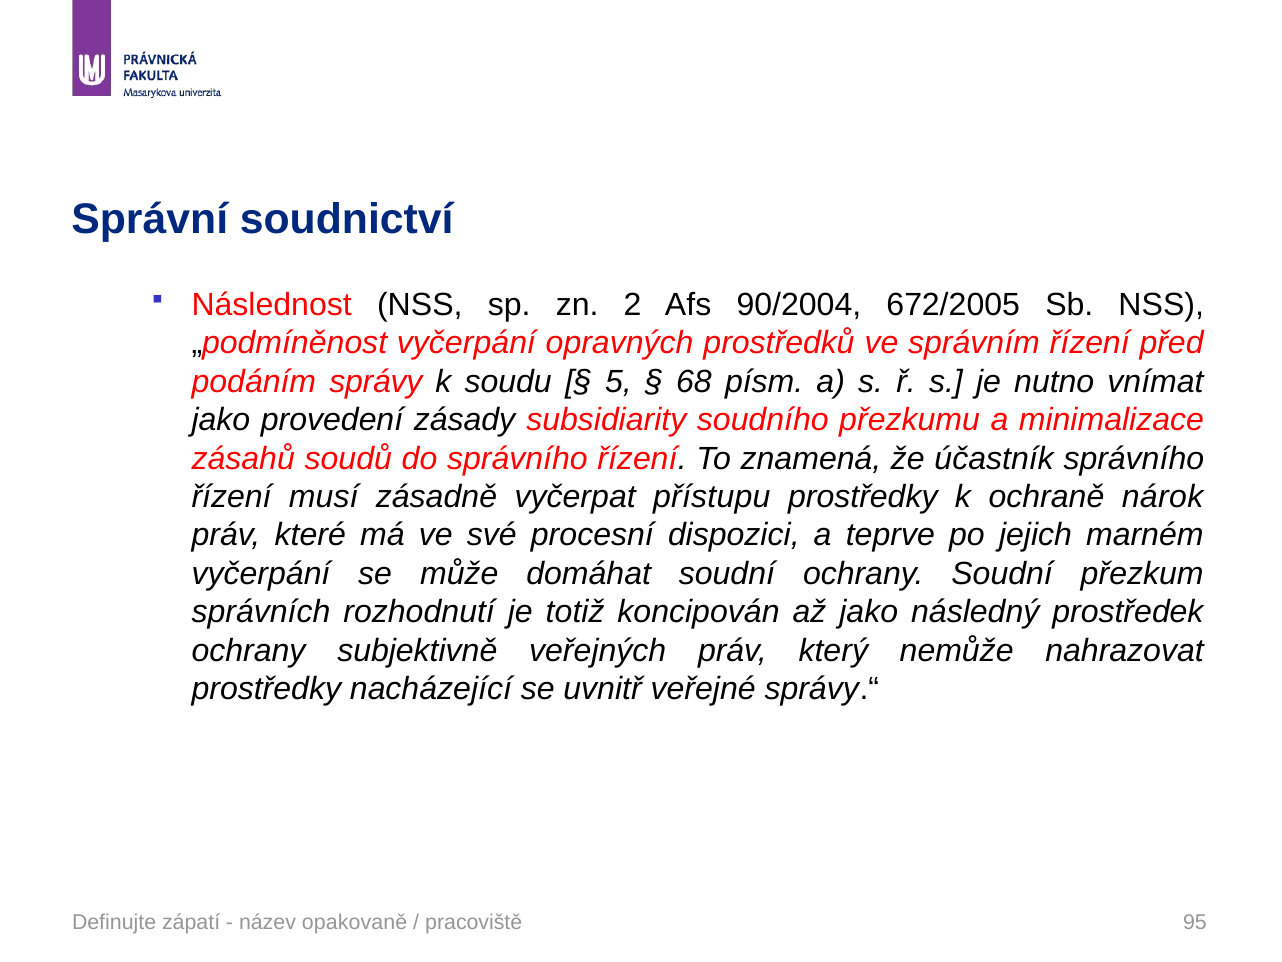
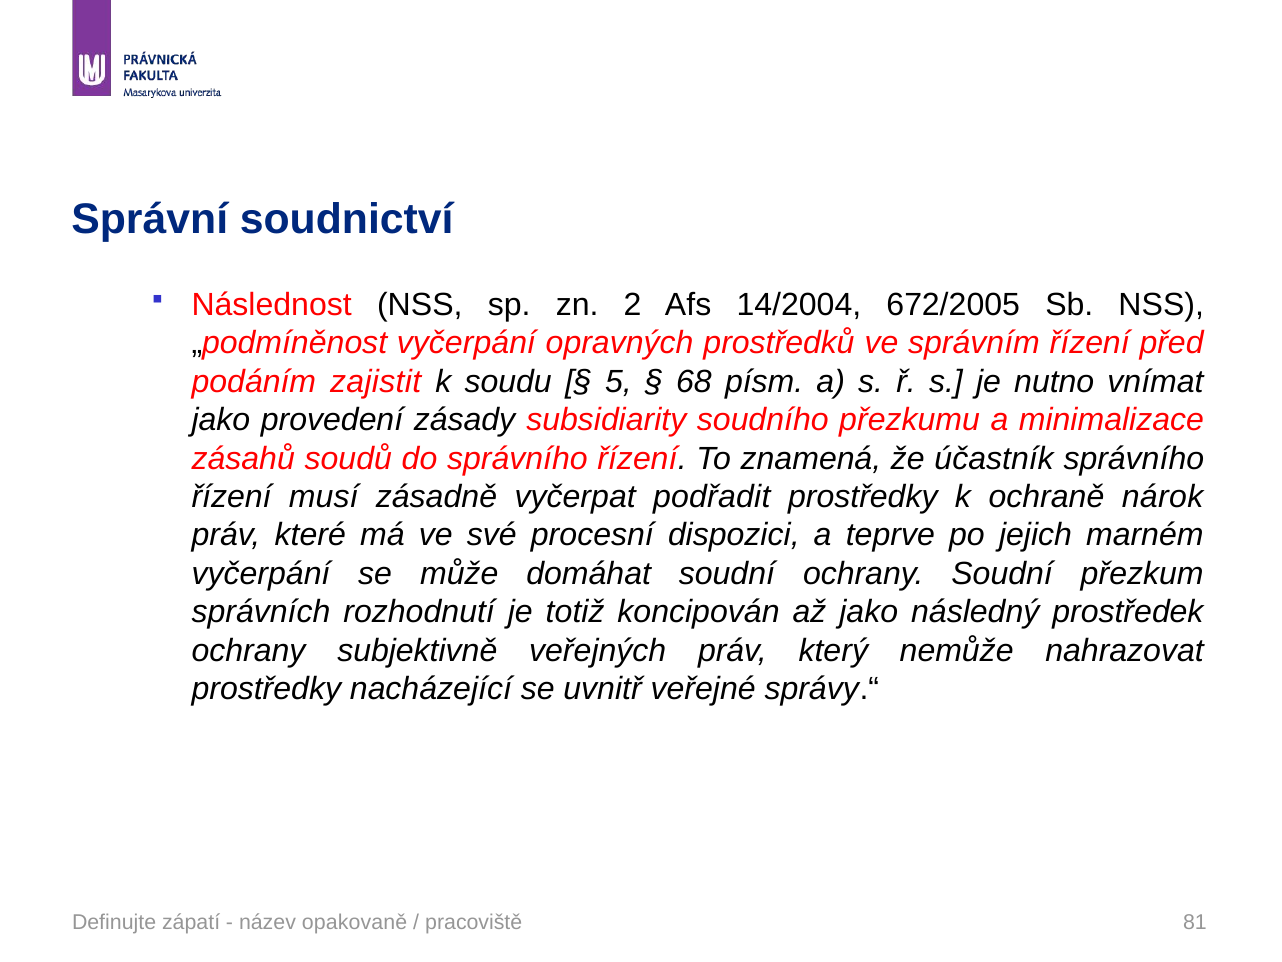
90/2004: 90/2004 -> 14/2004 (799, 304)
správy: správy -> zajistit (376, 381)
přístupu: přístupu -> podřadit (712, 497)
95: 95 -> 81 (1195, 922)
